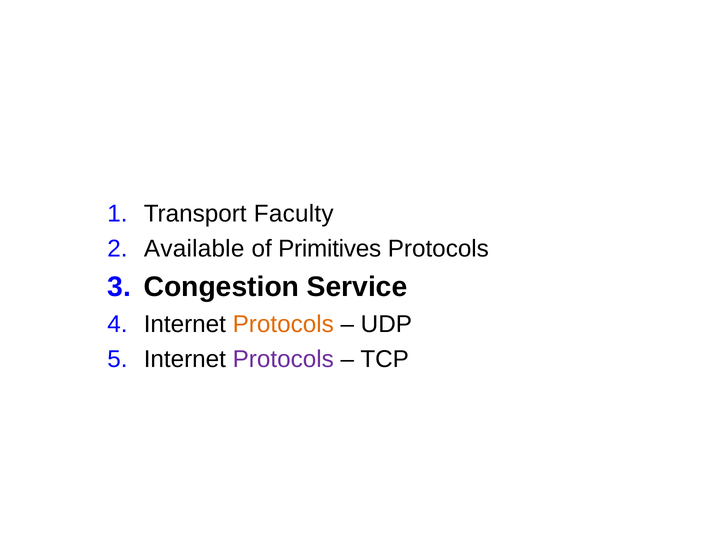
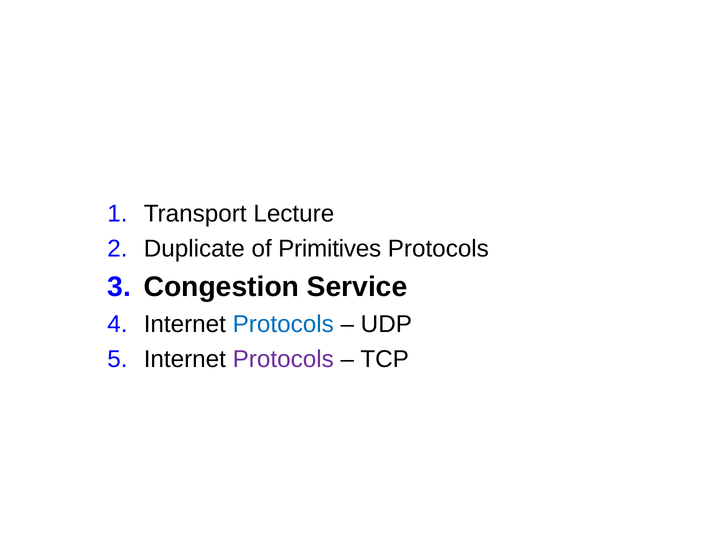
Faculty: Faculty -> Lecture (294, 214)
Available: Available -> Duplicate (194, 249)
Protocols colour: orange -> blue (283, 324)
